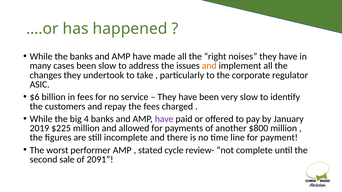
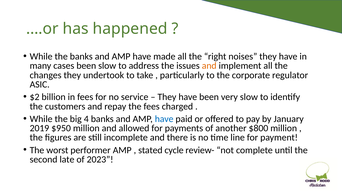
$6: $6 -> $2 (35, 97)
have colour: purple -> blue (164, 119)
$225: $225 -> $950 (61, 128)
sale: sale -> late (67, 160)
2091: 2091 -> 2023 (100, 160)
